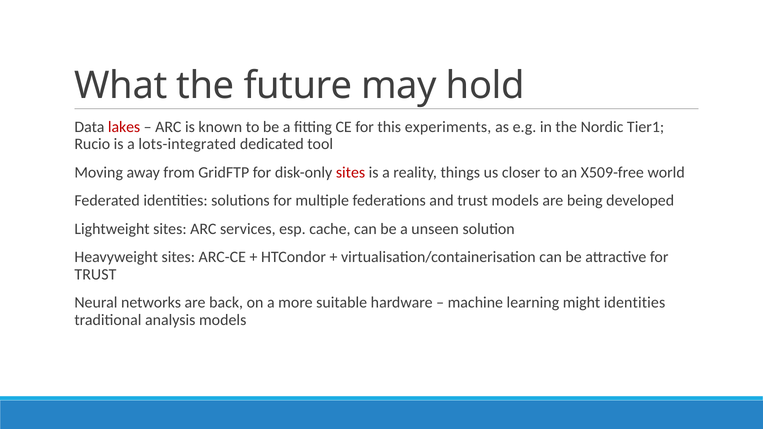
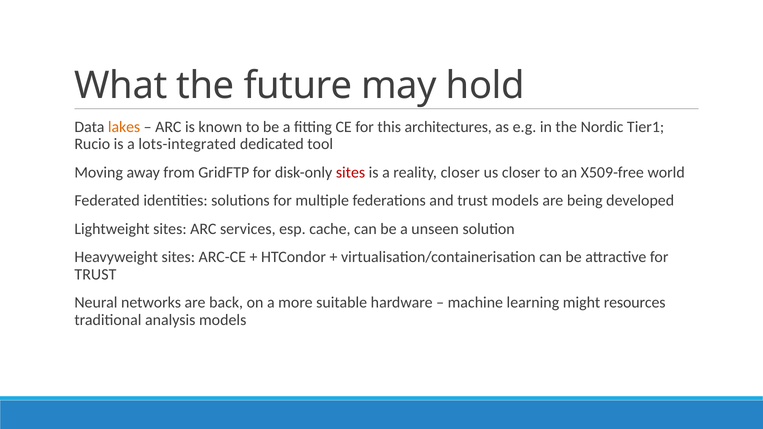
lakes colour: red -> orange (124, 127)
experiments: experiments -> architectures (448, 127)
reality things: things -> closer (460, 172)
might identities: identities -> resources (635, 303)
